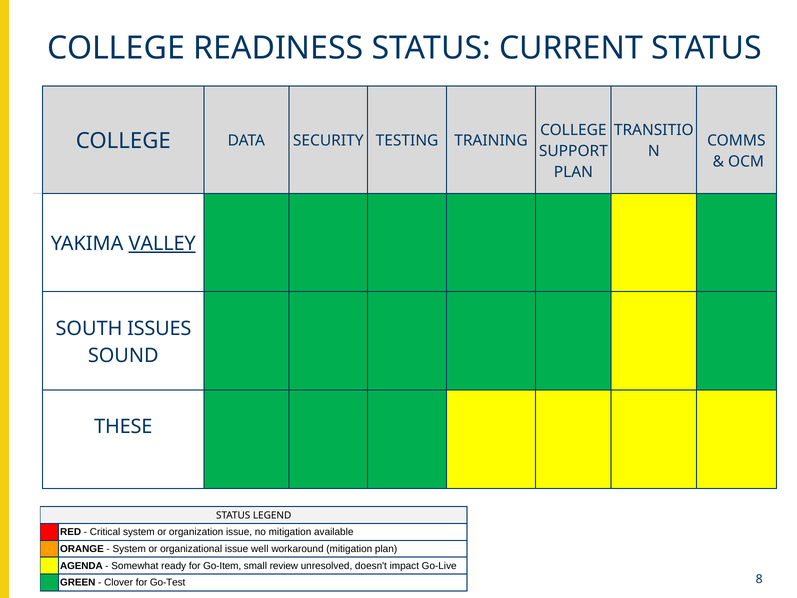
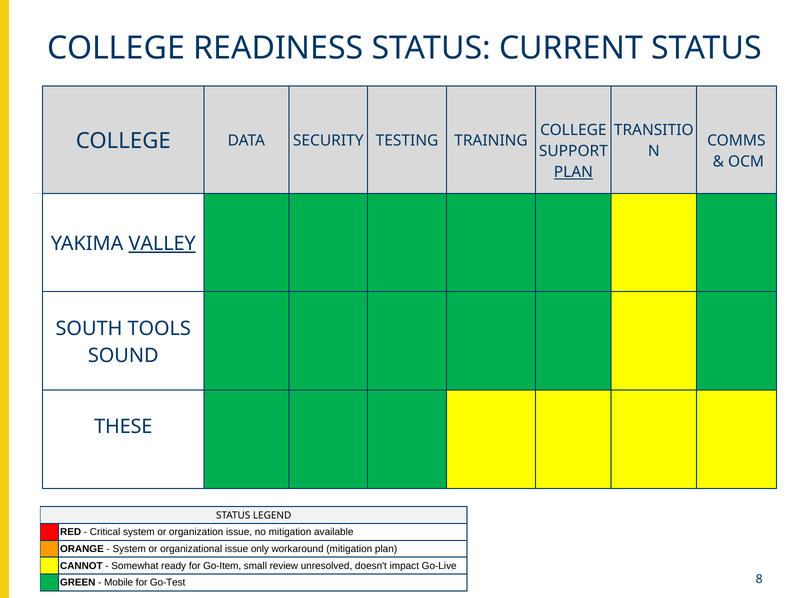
PLAN underline: none -> present (573, 172)
ISSUES: ISSUES -> TOOLS (159, 328)
well: well -> only (260, 549)
AGENDA: AGENDA -> CANNOT (81, 565)
Clover: Clover -> Mobile (119, 582)
